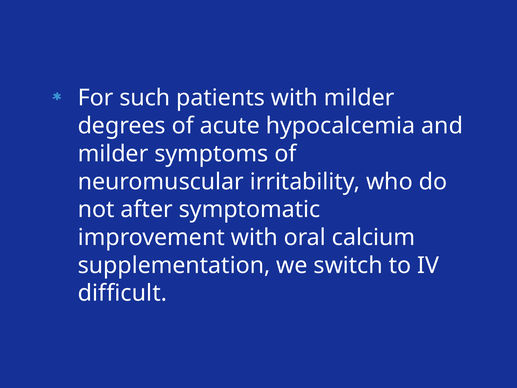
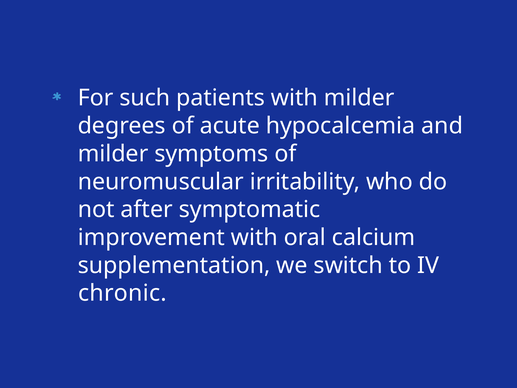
difficult: difficult -> chronic (122, 293)
